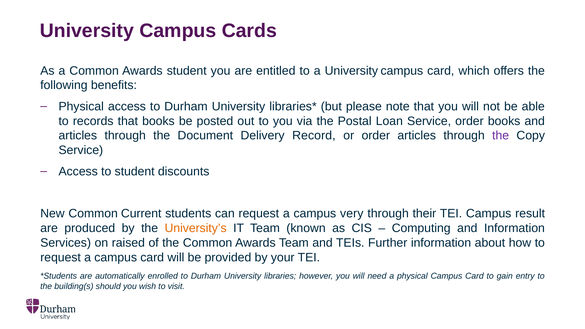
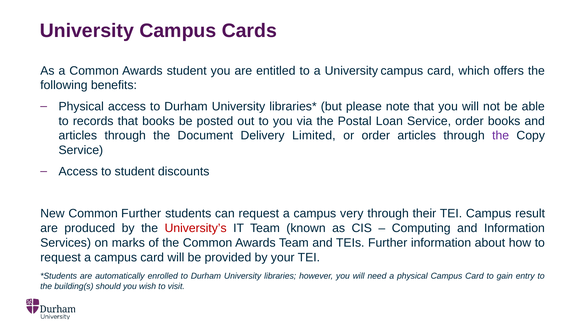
Record: Record -> Limited (314, 136)
Common Current: Current -> Further (141, 214)
University’s colour: orange -> red (196, 228)
raised: raised -> marks (128, 243)
